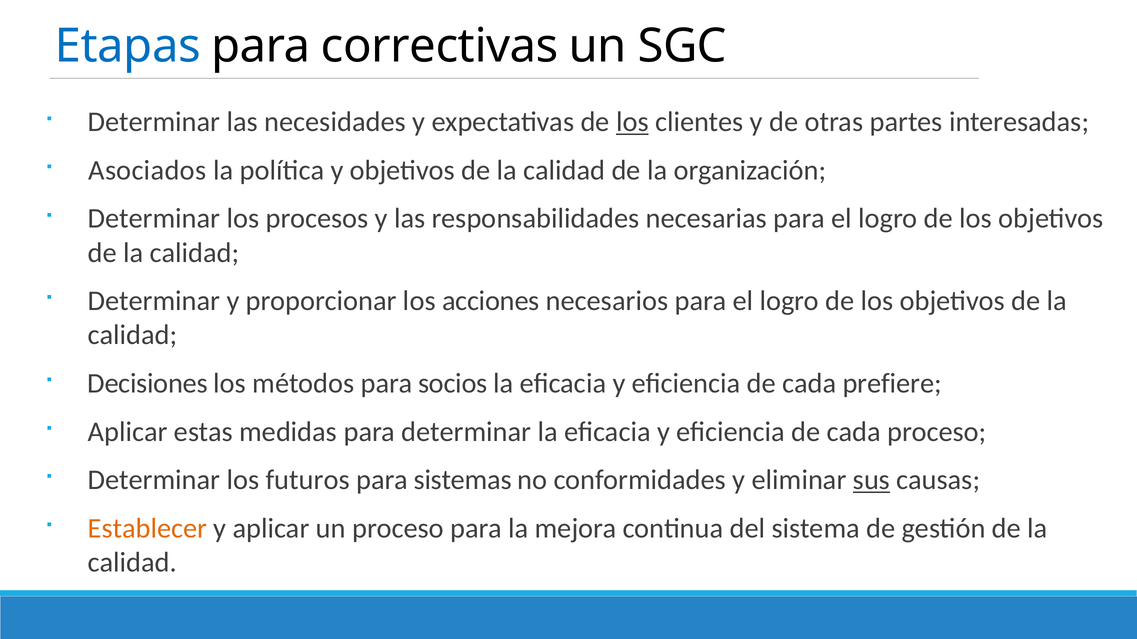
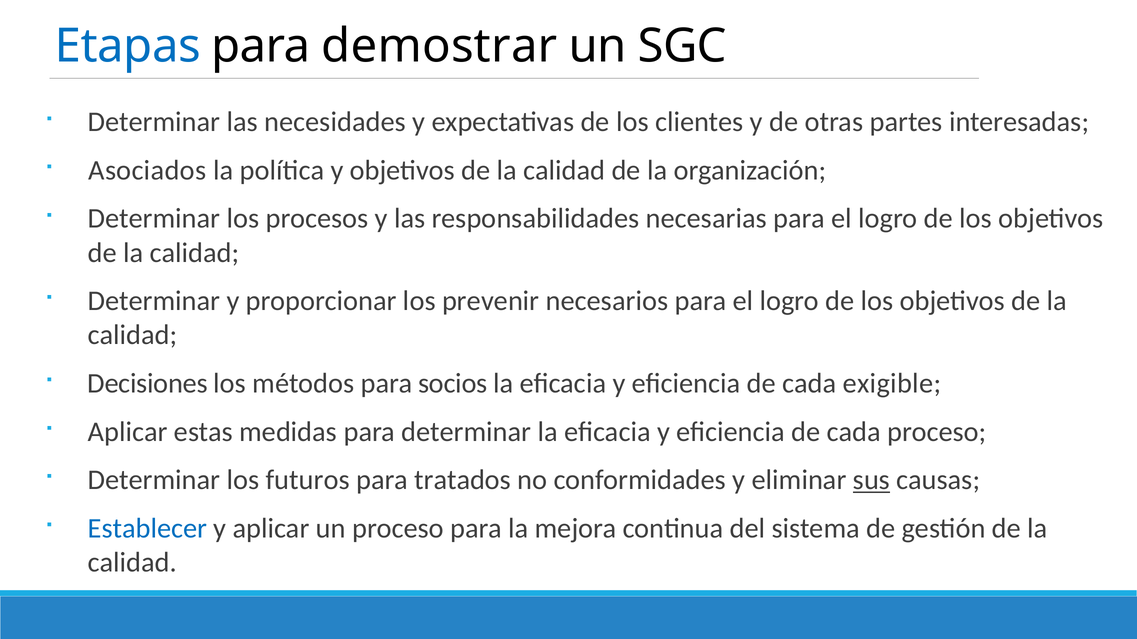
correctivas: correctivas -> demostrar (439, 46)
los underline: present -> none (632, 122)
acciones: acciones -> prevenir (491, 301)
prefiere: prefiere -> exigible (892, 384)
sistemas: sistemas -> tratados (463, 480)
Establecer colour: orange -> blue (147, 529)
